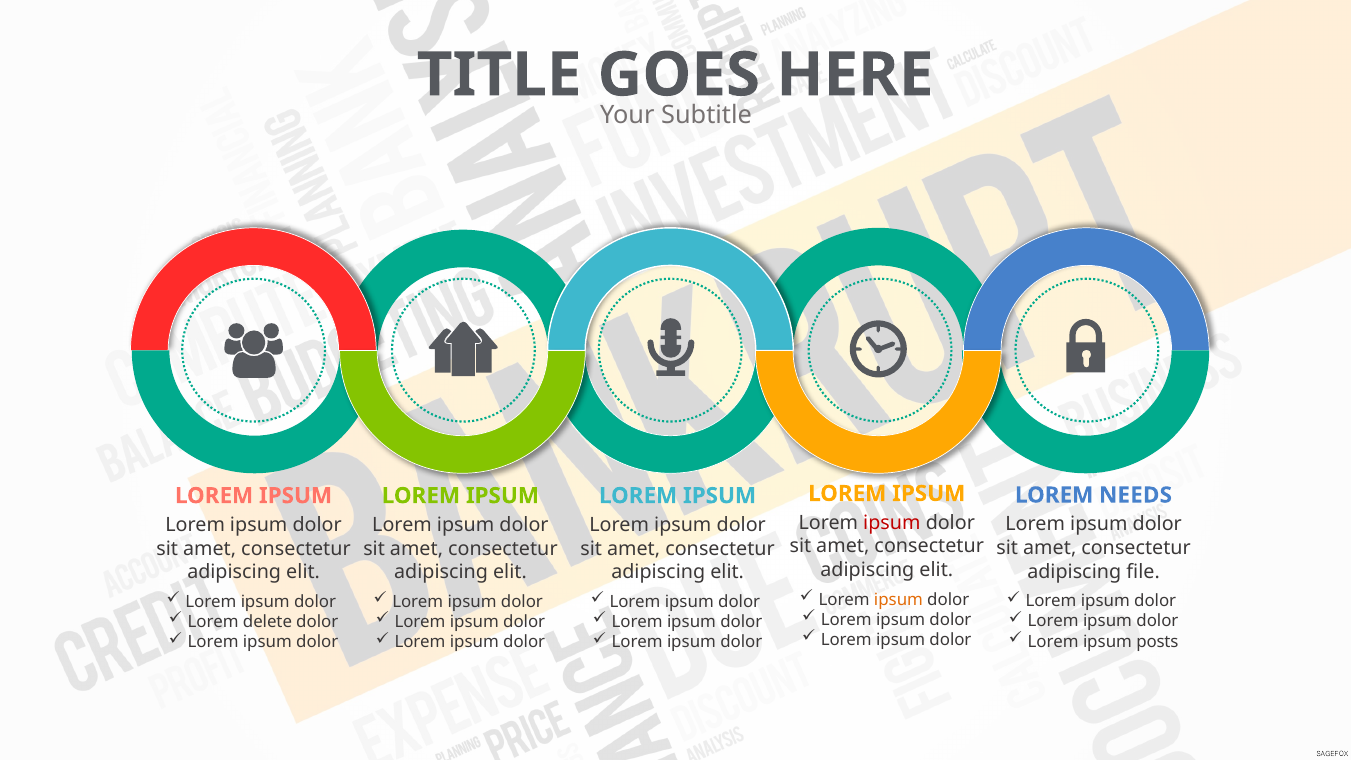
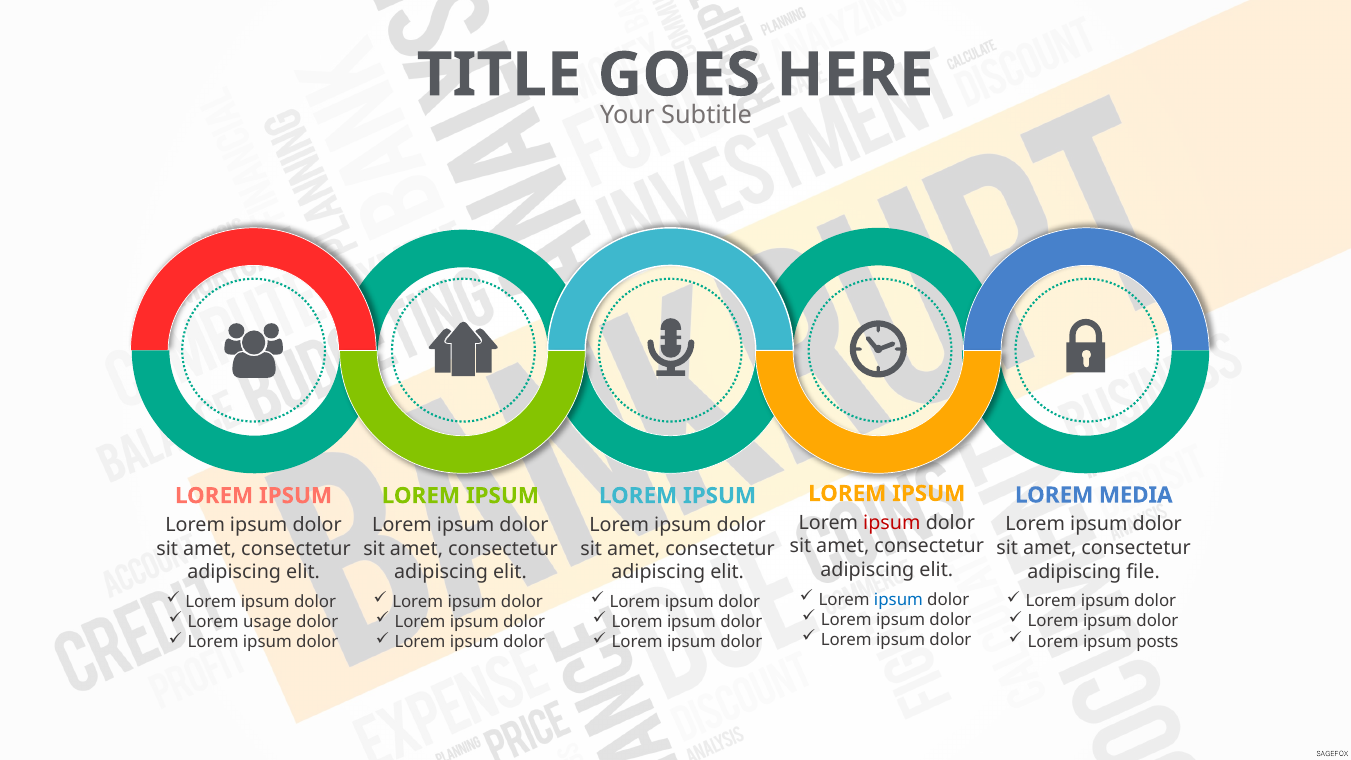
NEEDS: NEEDS -> MEDIA (1136, 495)
ipsum colour: orange -> blue (898, 600)
delete: delete -> usage (267, 622)
